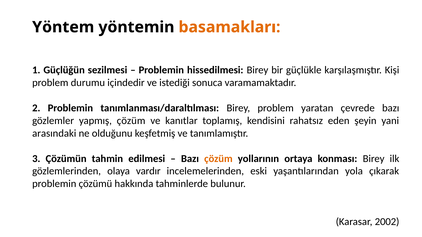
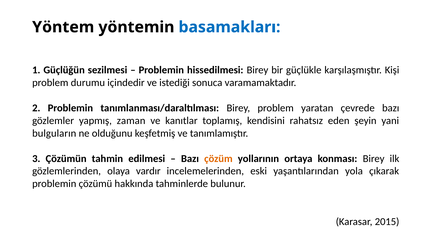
basamakları colour: orange -> blue (229, 27)
yapmış çözüm: çözüm -> zaman (131, 121)
arasındaki: arasındaki -> bulguların (54, 133)
2002: 2002 -> 2015 (387, 222)
